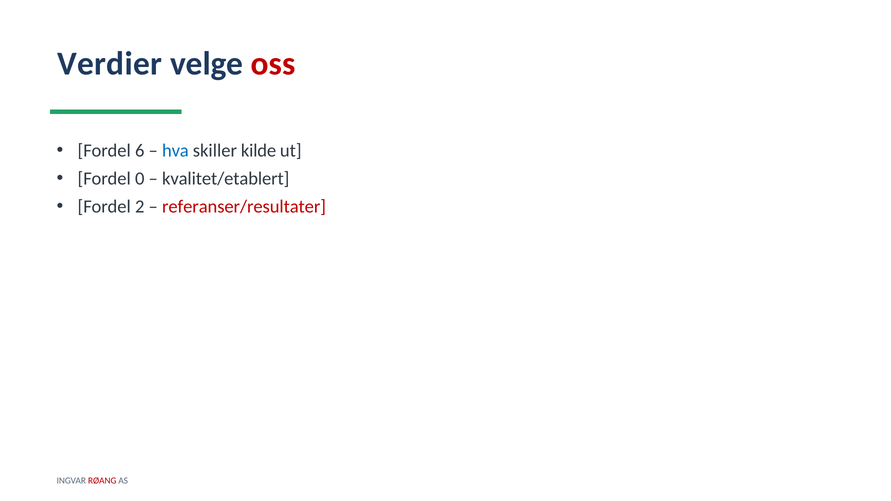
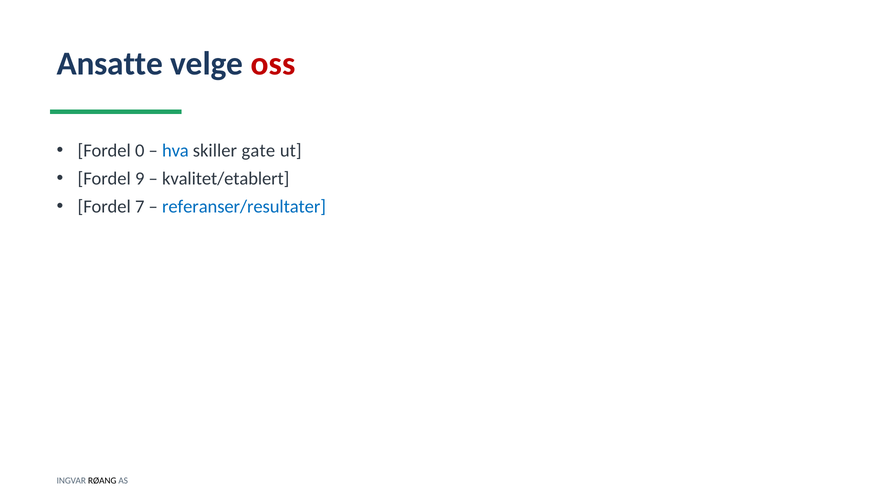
Verdier: Verdier -> Ansatte (110, 64)
6: 6 -> 0 (140, 151)
kilde: kilde -> gate (258, 151)
0: 0 -> 9 (140, 179)
2: 2 -> 7 (140, 207)
referanser/resultater colour: red -> blue (244, 207)
RØANG colour: red -> black (102, 481)
